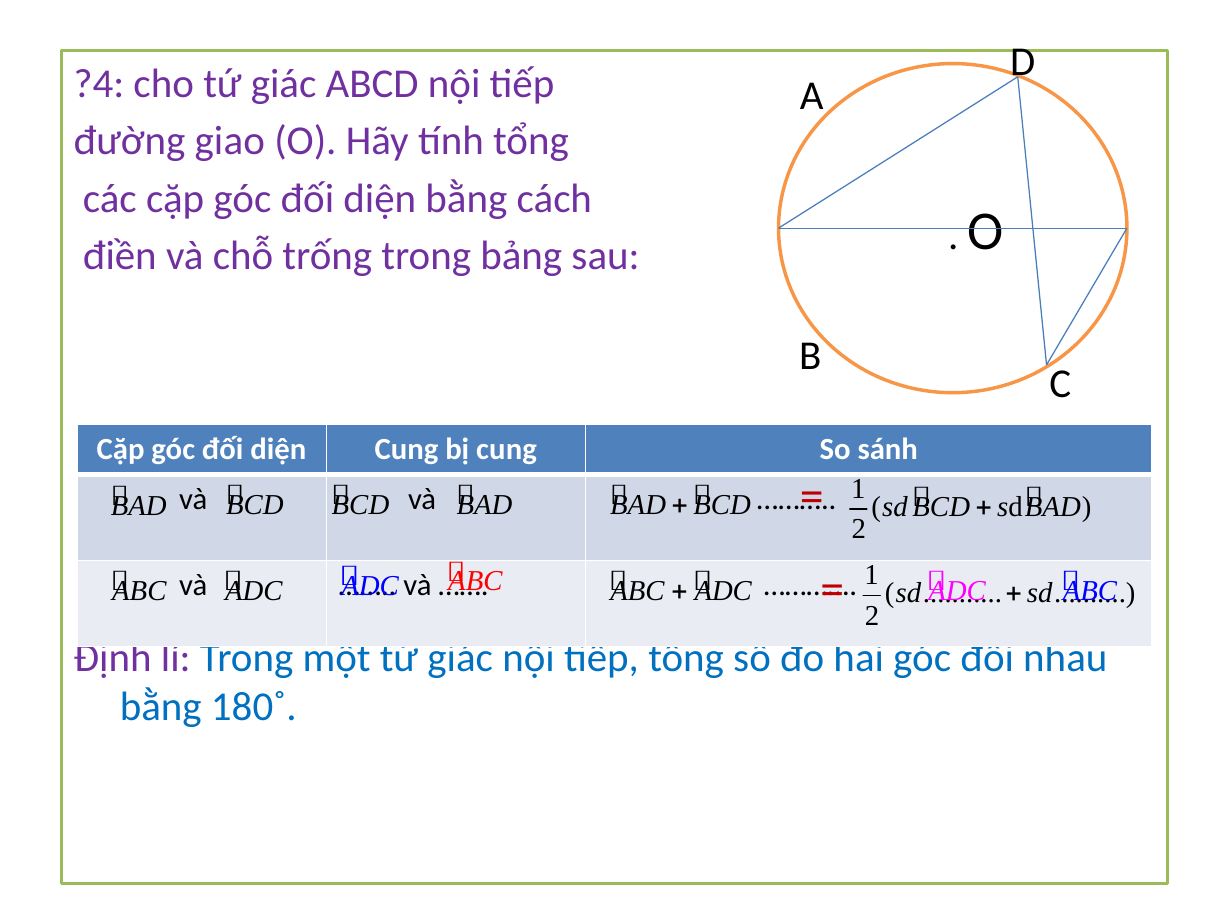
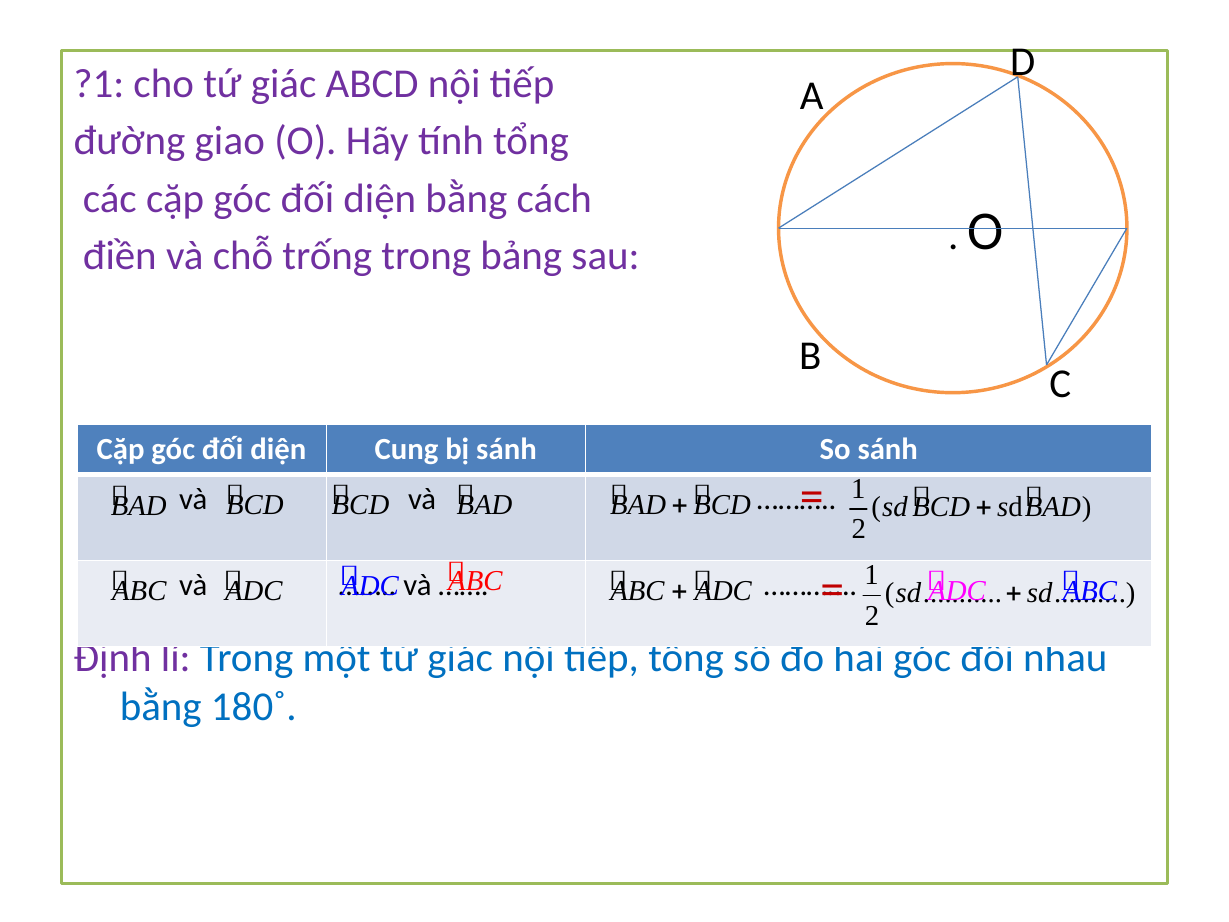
?4: ?4 -> ?1 (99, 84)
bị cung: cung -> sánh (507, 450)
